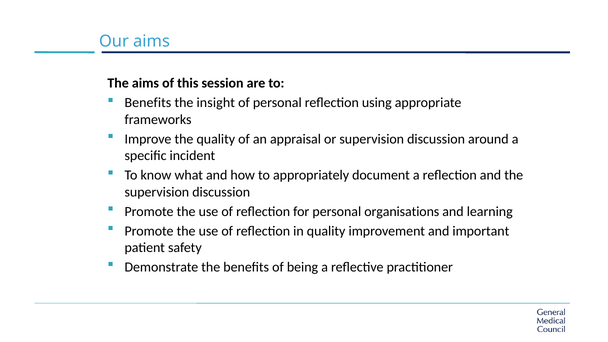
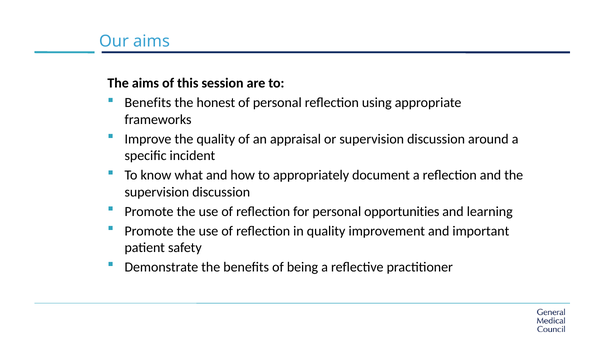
insight: insight -> honest (216, 103)
organisations: organisations -> opportunities (402, 211)
